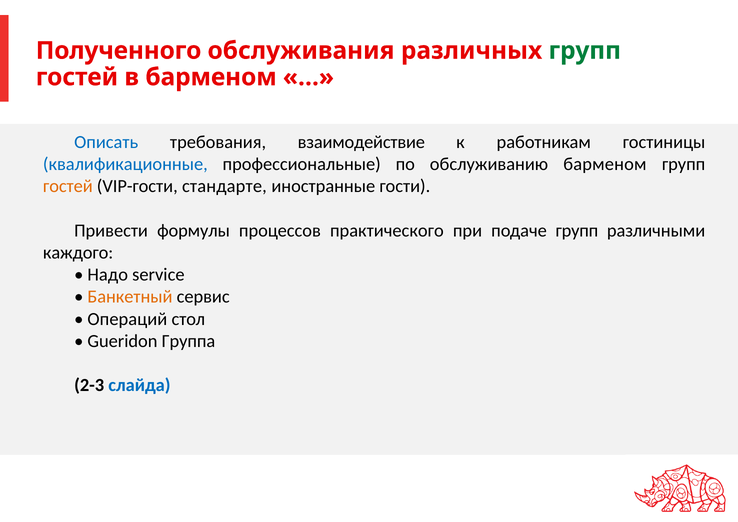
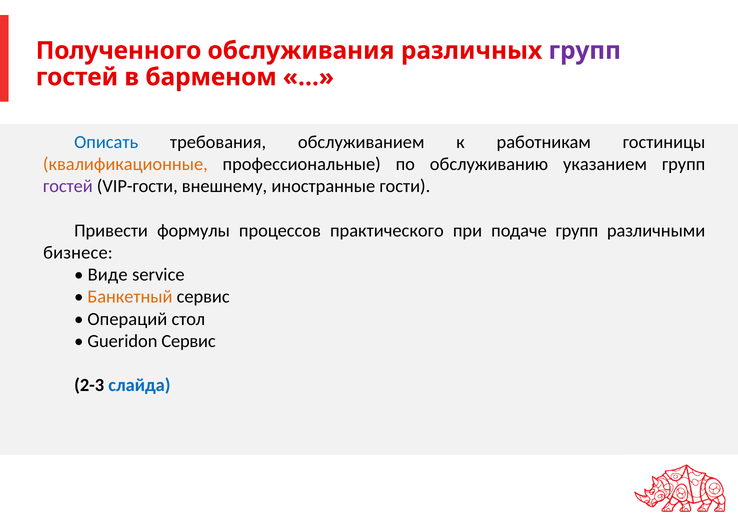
групп colour: green -> purple (585, 51)
взаимодействие: взаимодействие -> обслуживанием (361, 142)
квалификационные colour: blue -> orange (125, 164)
обслуживанию барменом: барменом -> указанием (605, 164)
гостей colour: orange -> purple (68, 186)
стандарте: стандарте -> внешнему (225, 186)
каждого: каждого -> бизнесе (78, 253)
Надо: Надо -> Виде (108, 275)
Gueridon Группа: Группа -> Сервис (189, 341)
